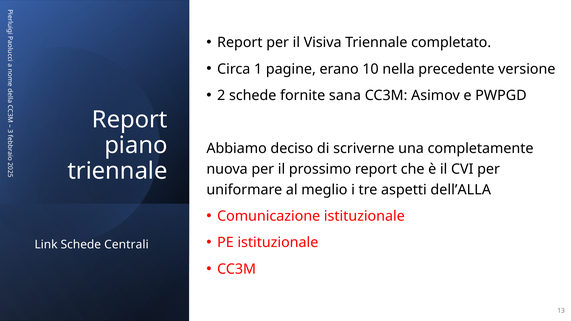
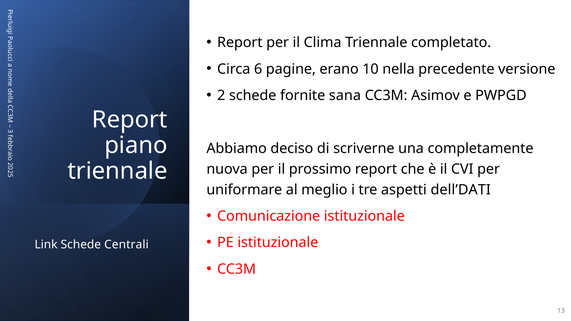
Visiva: Visiva -> Clima (323, 43)
1: 1 -> 6 (258, 69)
dell’ALLA: dell’ALLA -> dell’DATI (461, 190)
